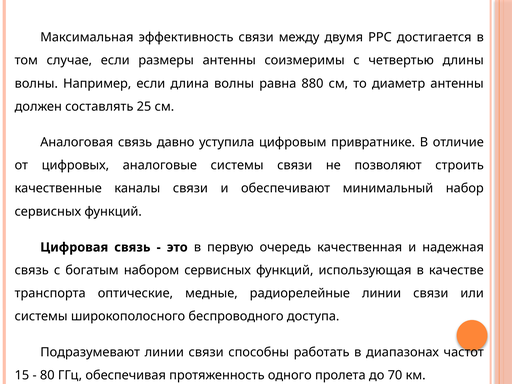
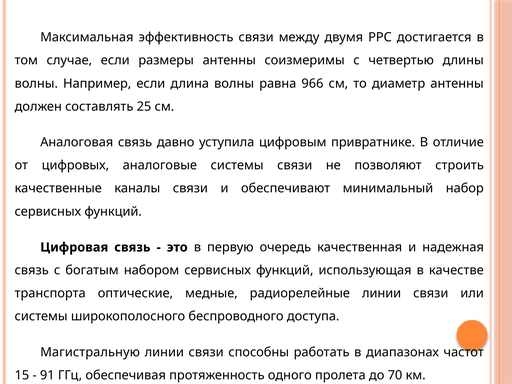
880: 880 -> 966 (312, 83)
Подразумевают: Подразумевают -> Магистральную (90, 352)
80: 80 -> 91 (47, 375)
